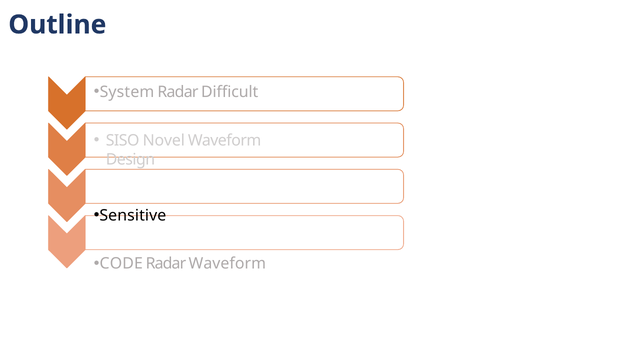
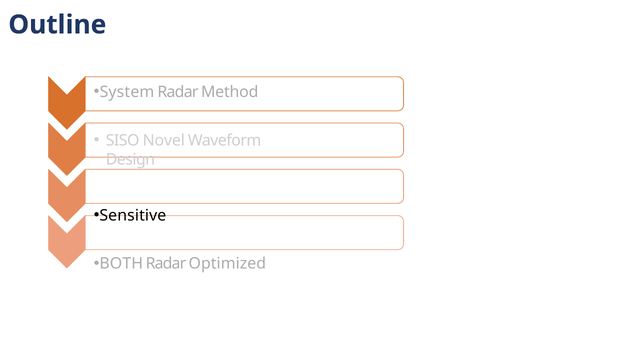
Difficult: Difficult -> Method (230, 92)
CODE: CODE -> BOTH (121, 264)
Radar Waveform: Waveform -> Optimized (227, 264)
